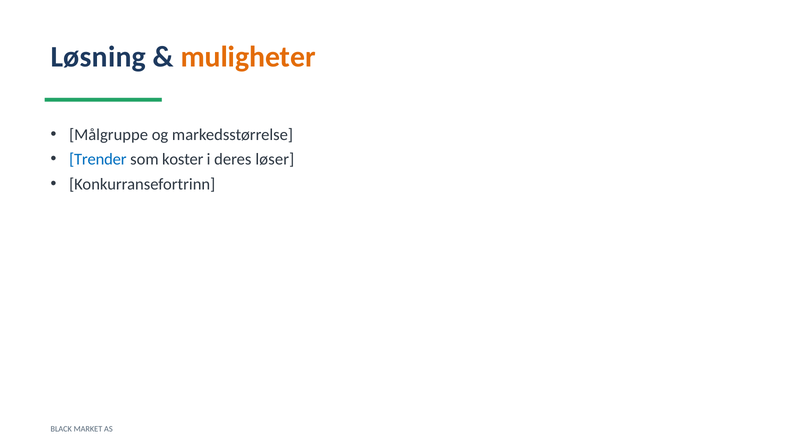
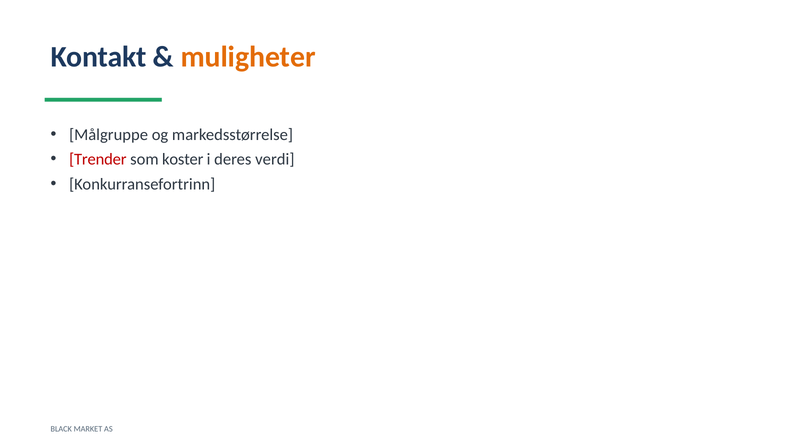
Løsning: Løsning -> Kontakt (98, 57)
Trender colour: blue -> red (98, 159)
løser: løser -> verdi (275, 159)
